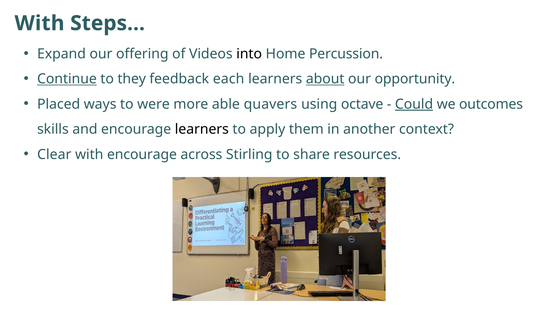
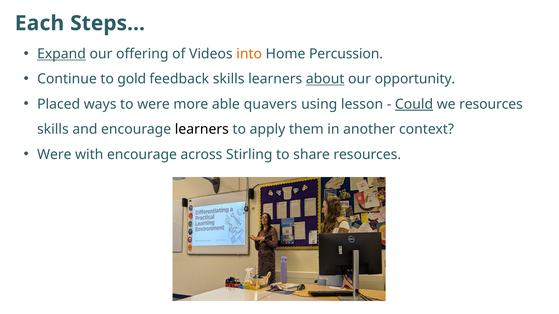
With: With -> Each (39, 23)
Expand underline: none -> present (61, 54)
into colour: black -> orange (249, 54)
Continue underline: present -> none (67, 79)
they: they -> gold (132, 79)
feedback each: each -> skills (229, 79)
octave: octave -> lesson (362, 104)
we outcomes: outcomes -> resources (491, 104)
Clear: Clear -> Were (54, 155)
